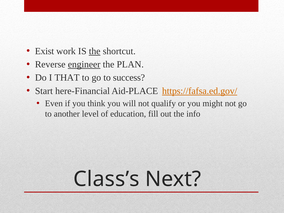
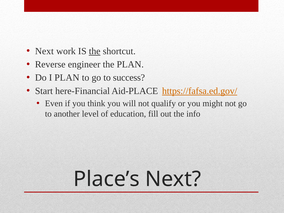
Exist: Exist -> Next (44, 51)
engineer underline: present -> none (84, 64)
I THAT: THAT -> PLAN (67, 78)
Class’s: Class’s -> Place’s (107, 179)
